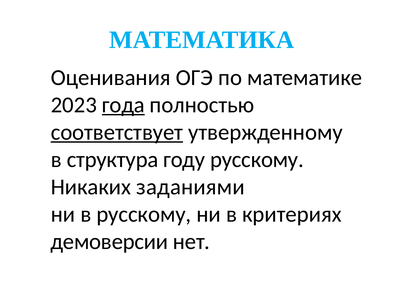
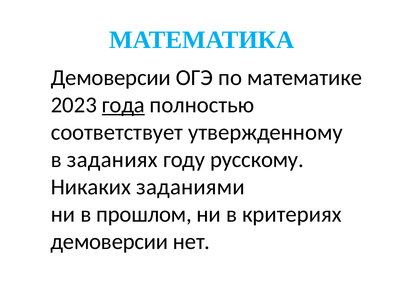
Оценивания: Оценивания -> Демоверсии (111, 77)
соответствует underline: present -> none (117, 132)
структура: структура -> заданиях (112, 159)
в русскому: русскому -> прошлом (144, 214)
